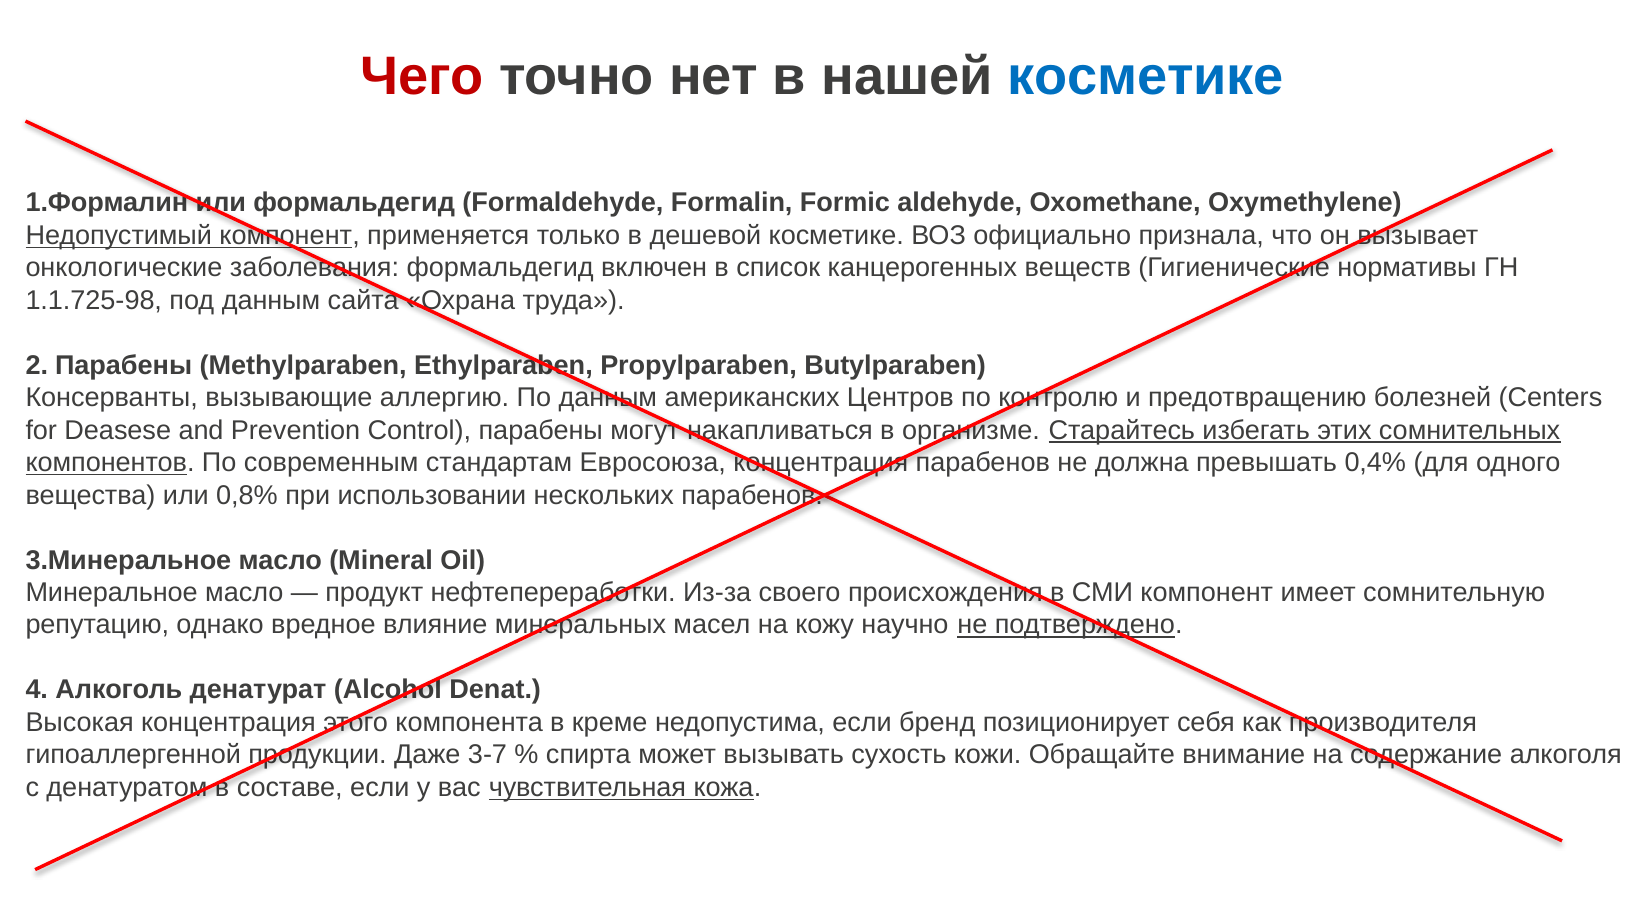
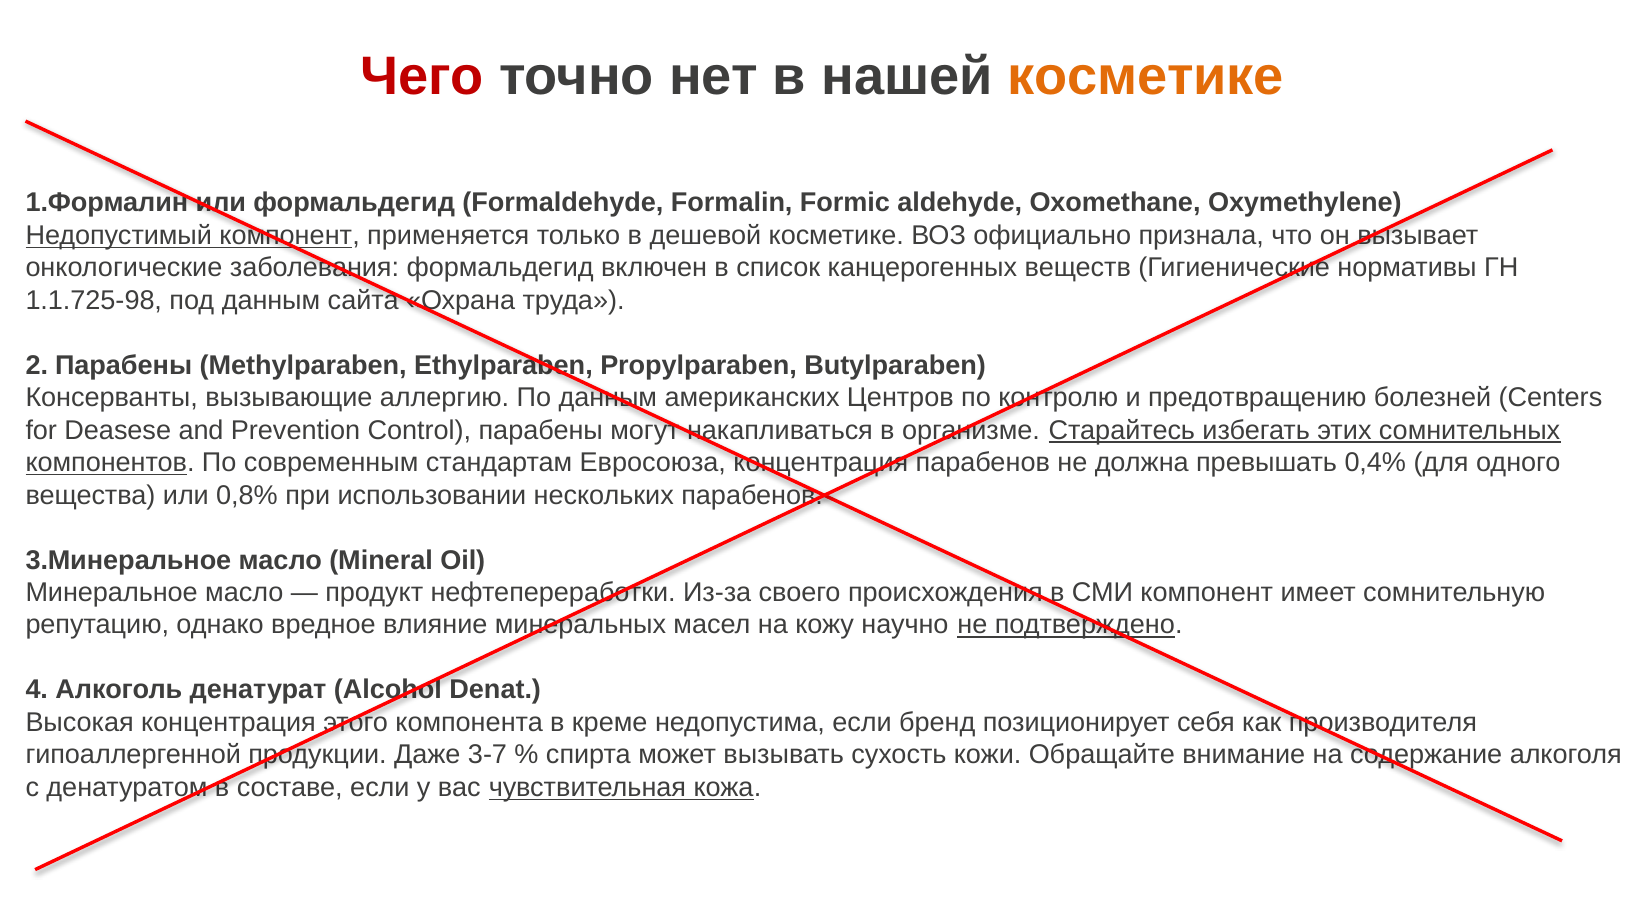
косметике colour: blue -> orange (1146, 77)
